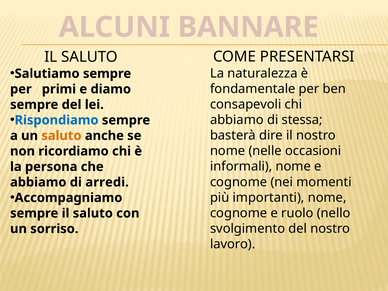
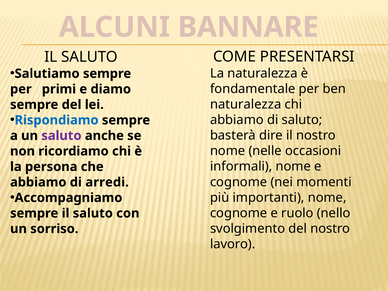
consapevoli: consapevoli -> naturalezza (246, 104)
di stessa: stessa -> saluto (302, 120)
saluto colour: orange -> purple (61, 136)
